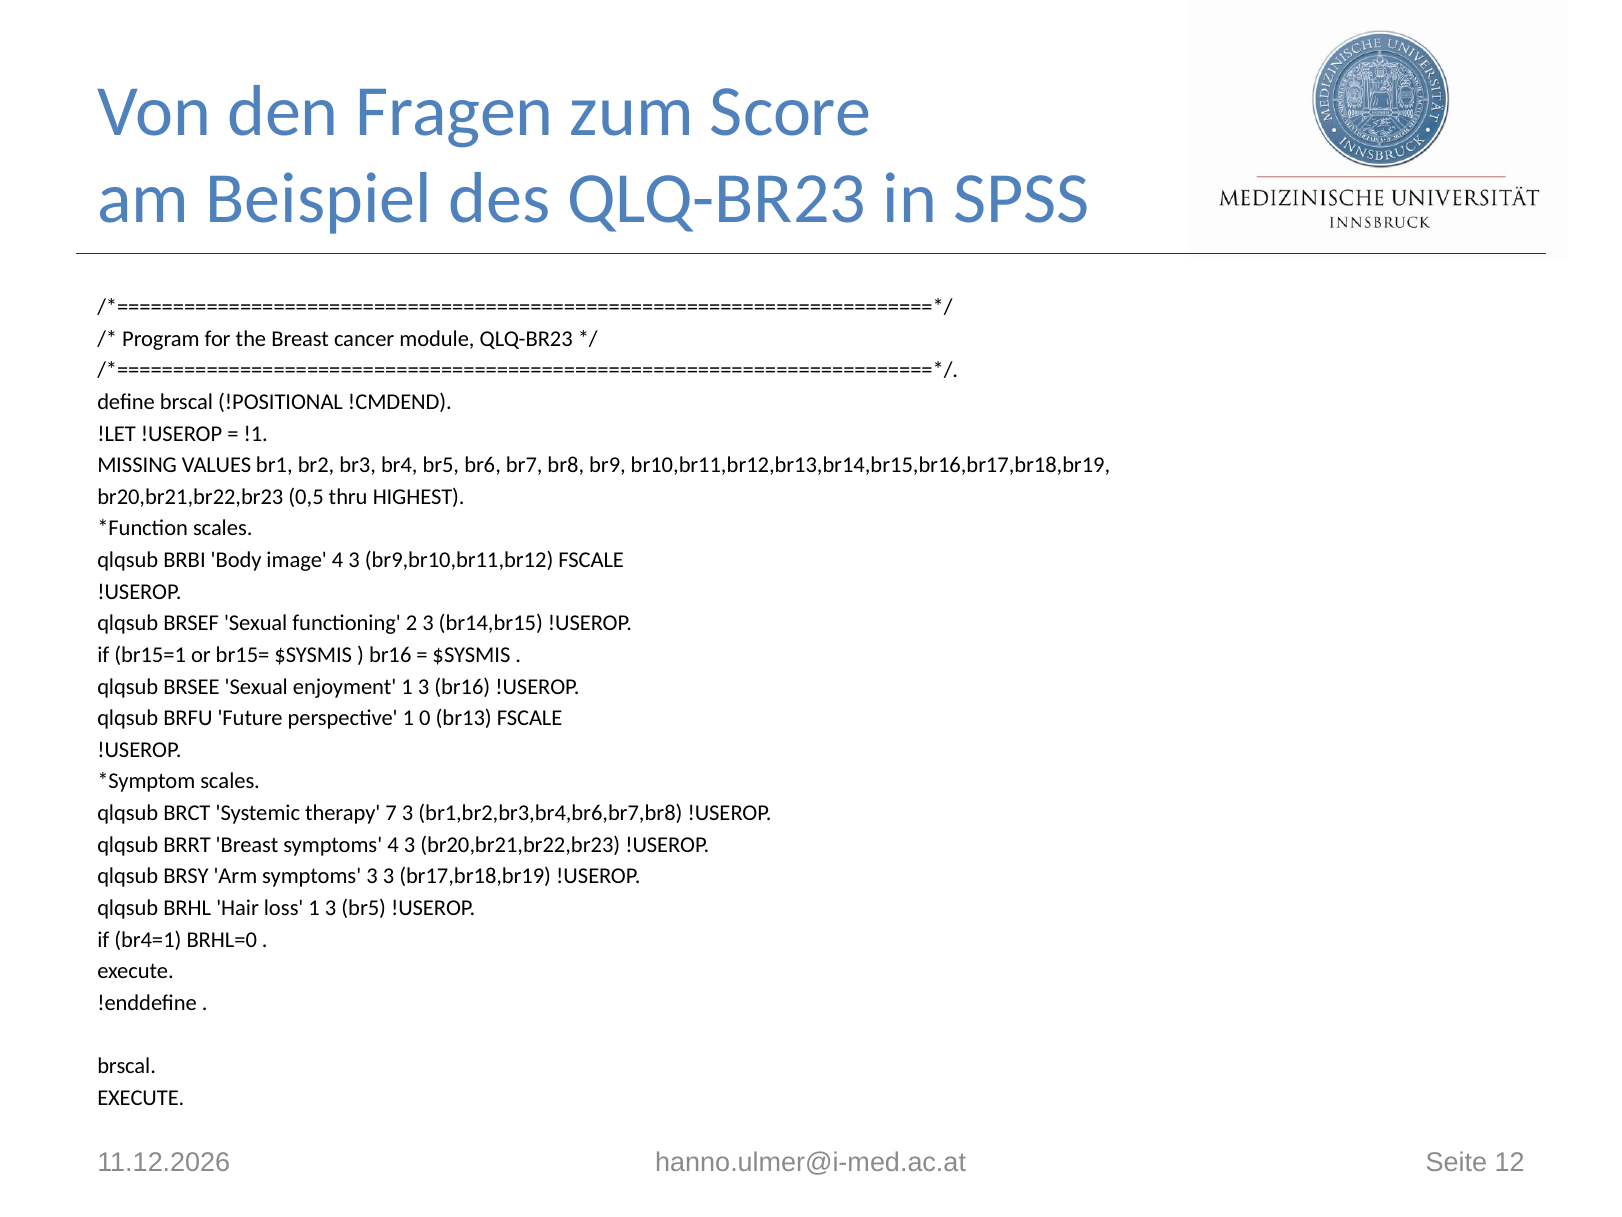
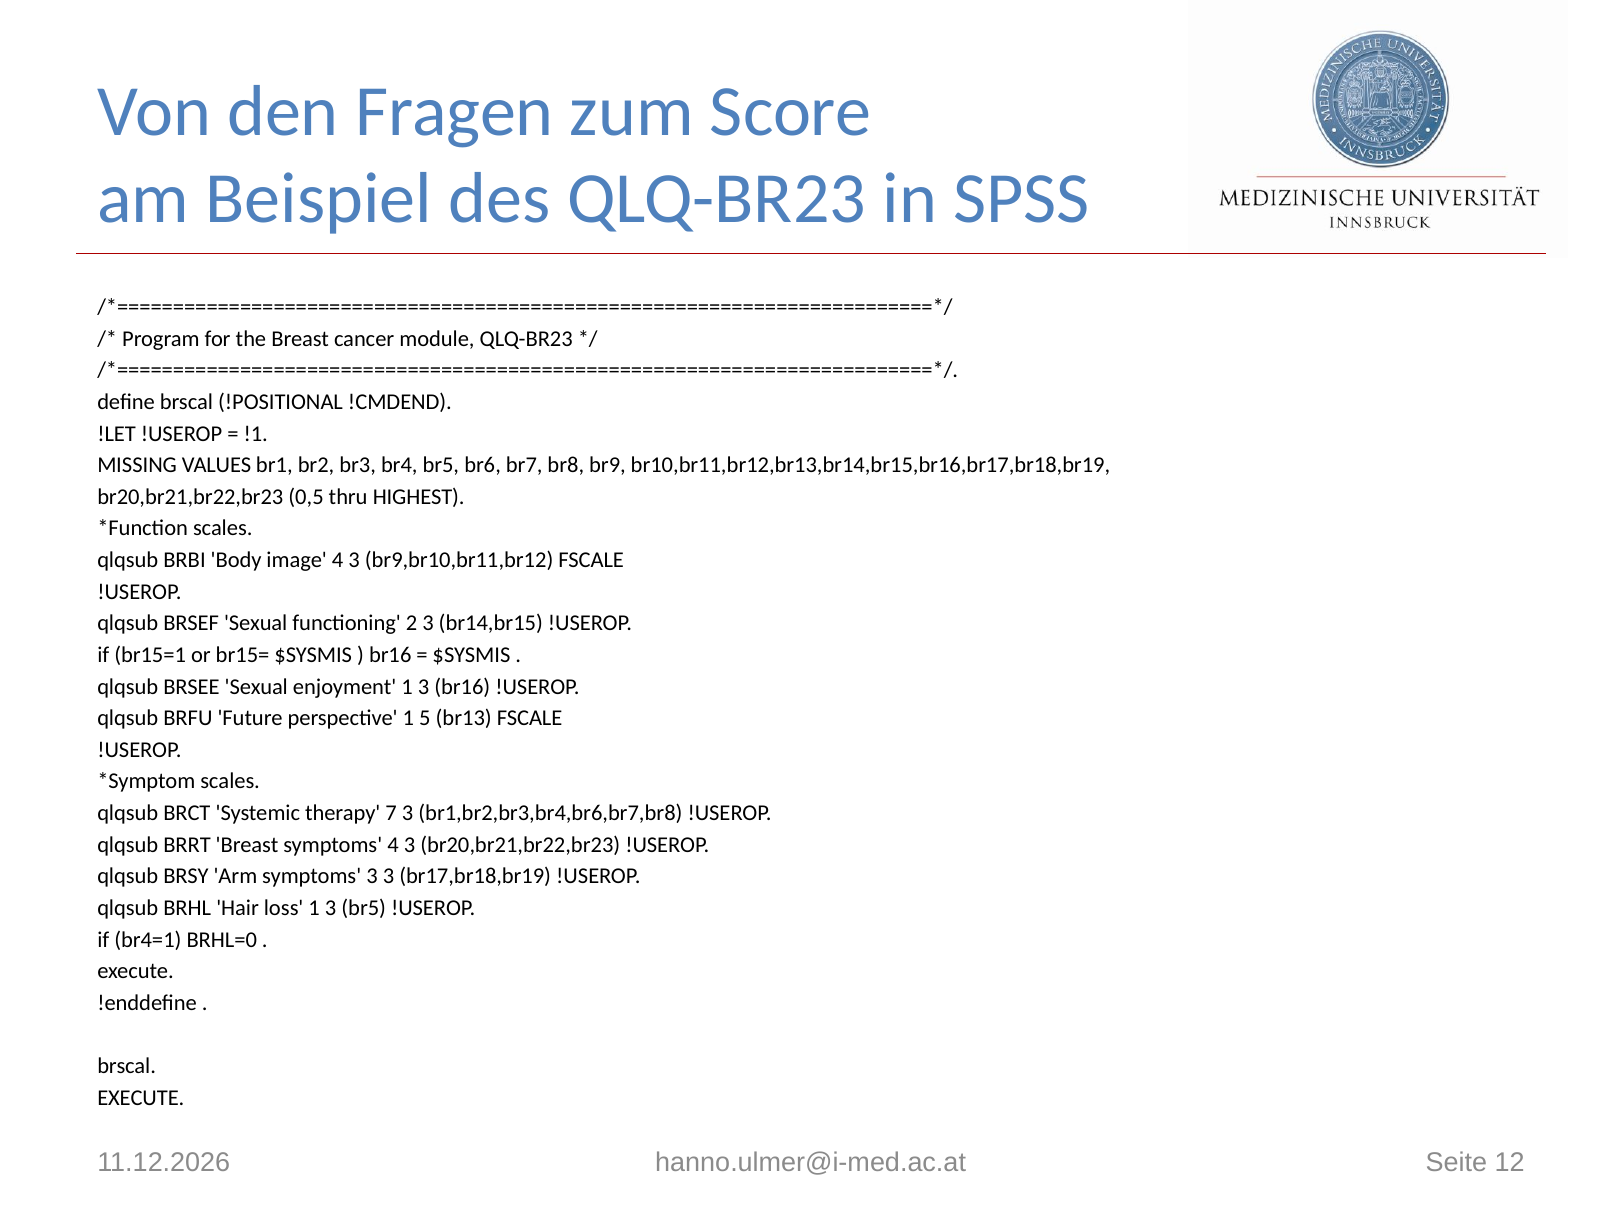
0: 0 -> 5 (425, 718)
